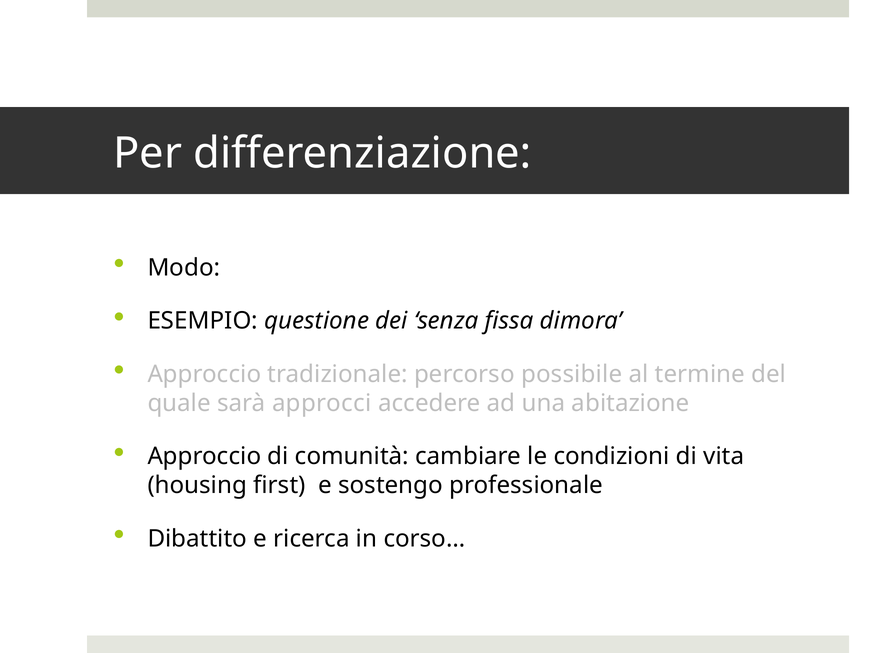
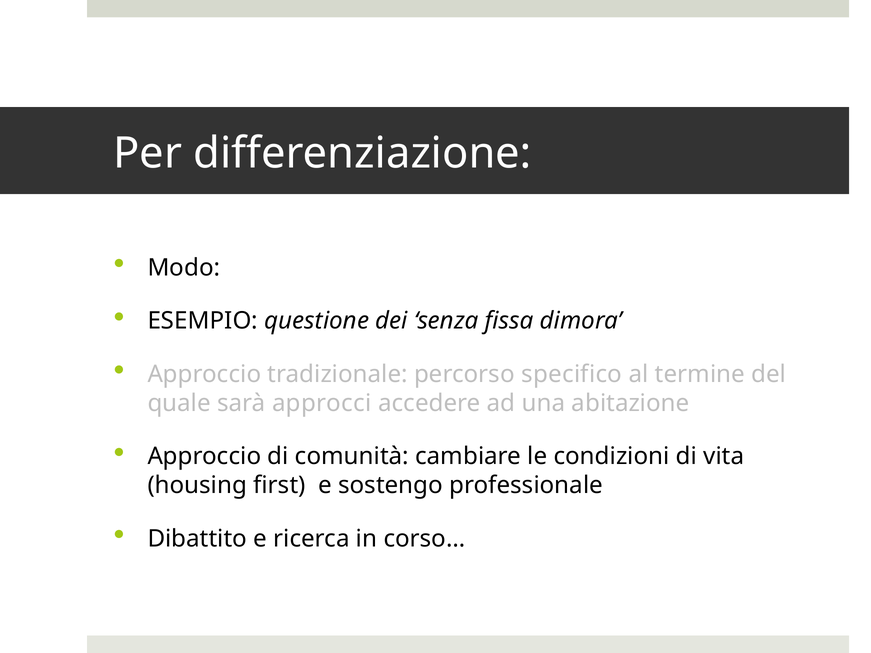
possibile: possibile -> specifico (572, 374)
